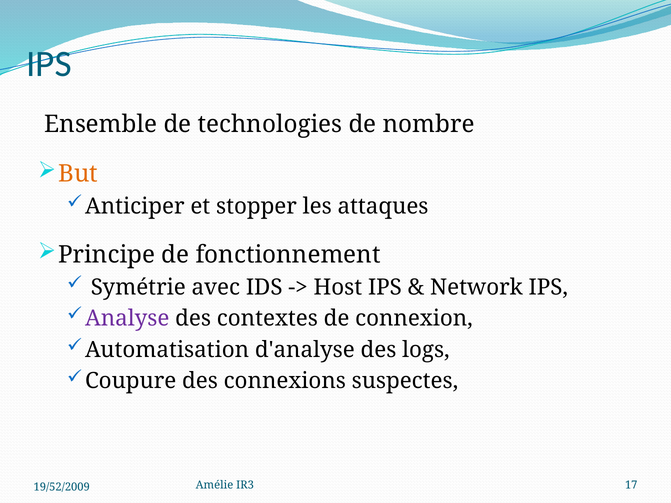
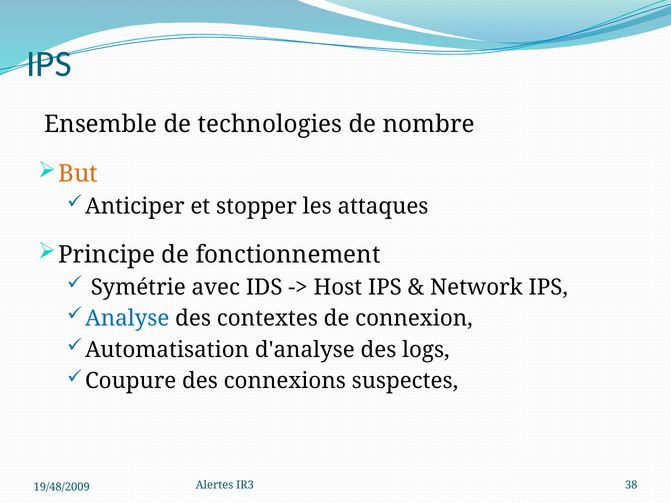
Analyse colour: purple -> blue (127, 319)
Amélie: Amélie -> Alertes (215, 485)
17: 17 -> 38 (631, 485)
19/52/2009: 19/52/2009 -> 19/48/2009 (62, 487)
